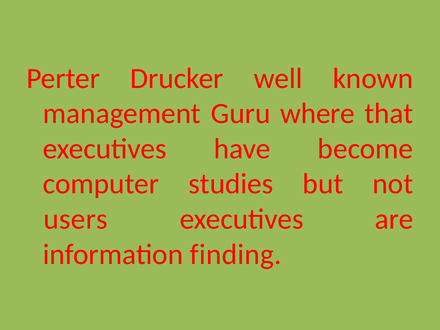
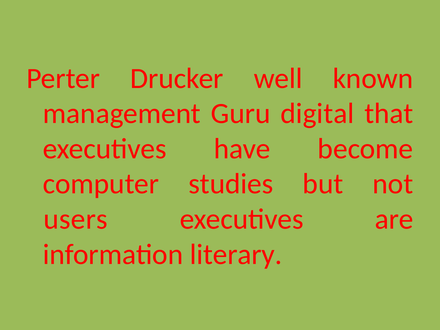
where: where -> digital (317, 114)
finding: finding -> literary (236, 254)
